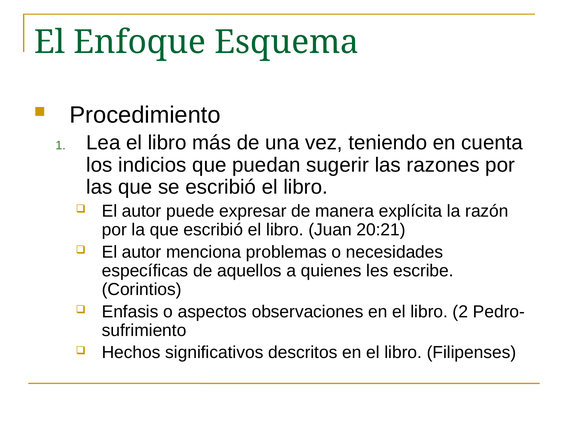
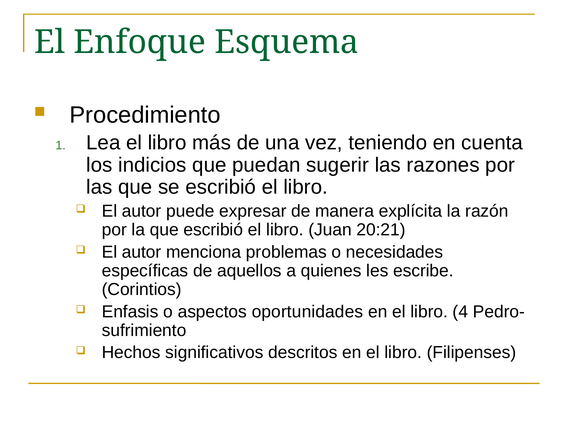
observaciones: observaciones -> oportunidades (307, 312)
2: 2 -> 4 (460, 312)
